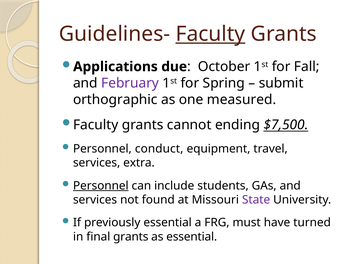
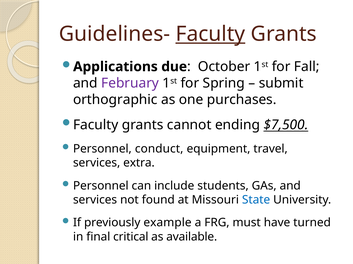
measured: measured -> purchases (242, 100)
Personnel underline: present -> none (101, 186)
State colour: purple -> blue (256, 200)
previously essential: essential -> example (168, 223)
final grants: grants -> critical (131, 237)
as essential: essential -> available (192, 237)
